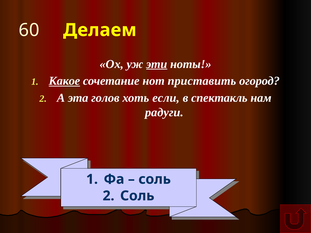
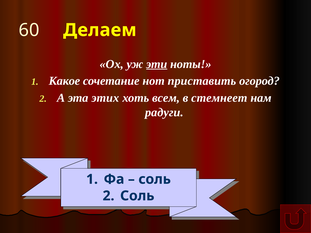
Какое underline: present -> none (64, 81)
голов: голов -> этих (105, 98)
если: если -> всем (166, 98)
спектакль: спектакль -> стемнеет (219, 98)
